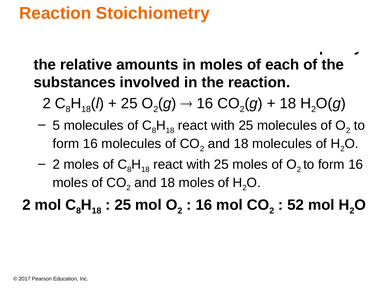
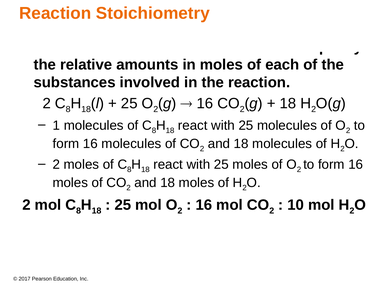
5: 5 -> 1 (56, 125)
52: 52 -> 10 (296, 205)
